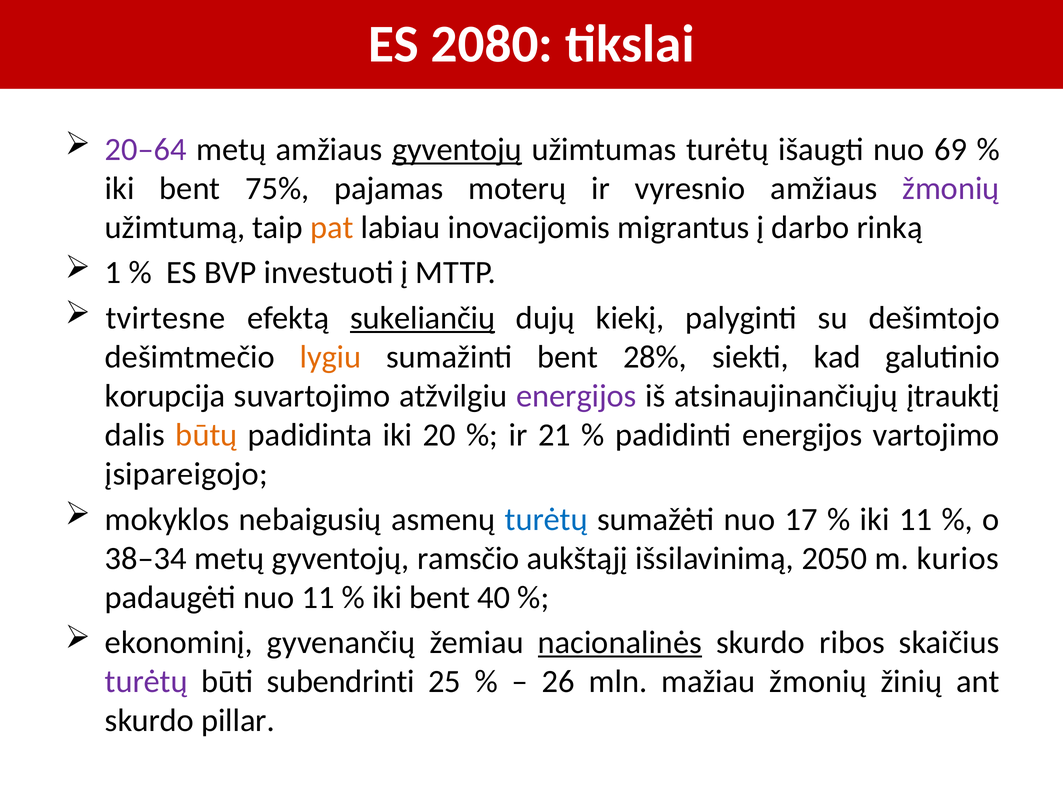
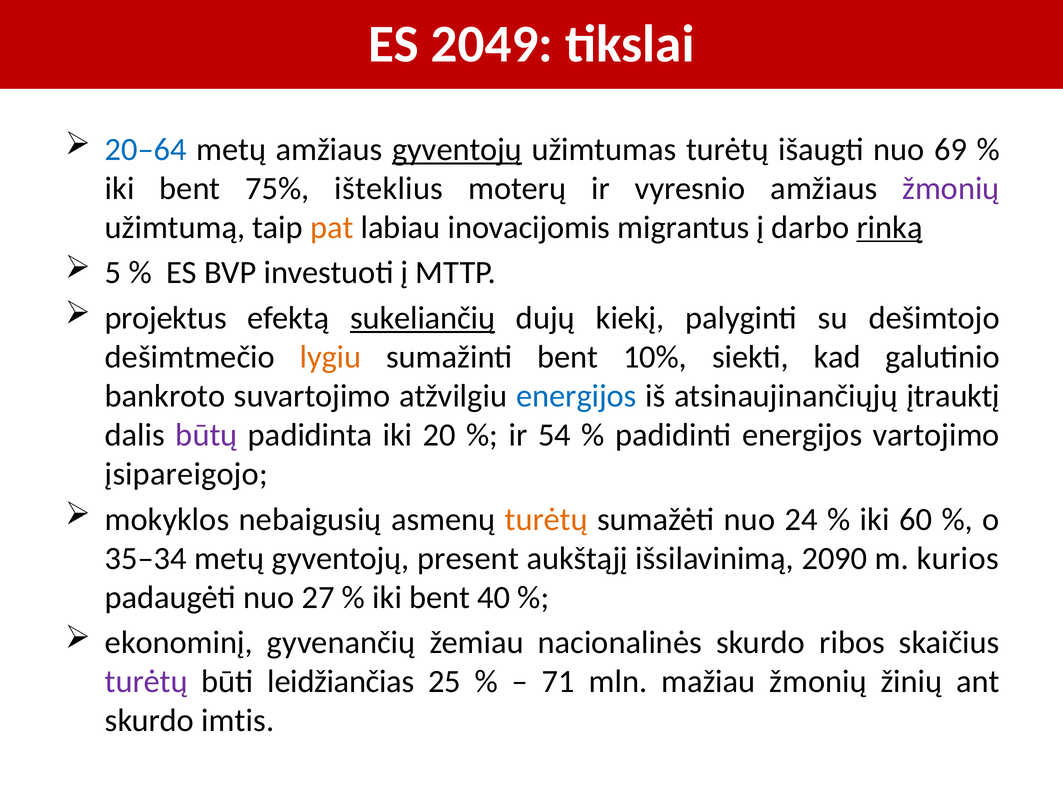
2080: 2080 -> 2049 (492, 44)
20–64 colour: purple -> blue (146, 149)
pajamas: pajamas -> išteklius (389, 188)
rinką underline: none -> present (890, 227)
1: 1 -> 5 (113, 273)
tvirtesne: tvirtesne -> projektus (166, 318)
28%: 28% -> 10% (655, 357)
korupcija: korupcija -> bankroto (165, 396)
energijos colour: purple -> blue (576, 396)
būtų colour: orange -> purple (206, 435)
21: 21 -> 54 (554, 435)
turėtų colour: blue -> orange (546, 520)
17: 17 -> 24 (801, 520)
iki 11: 11 -> 60 (916, 520)
38–34: 38–34 -> 35–34 (146, 559)
ramsčio: ramsčio -> present (468, 559)
2050: 2050 -> 2090 (834, 559)
nuo 11: 11 -> 27 (318, 597)
nacionalinės underline: present -> none (620, 643)
subendrinti: subendrinti -> leidžiančias (341, 682)
26: 26 -> 71 (558, 682)
pillar: pillar -> imtis (238, 721)
